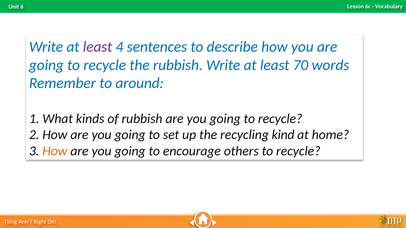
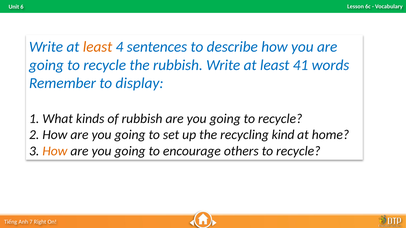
least colour: purple -> orange (98, 47)
70: 70 -> 41 (301, 65)
around: around -> display (140, 83)
